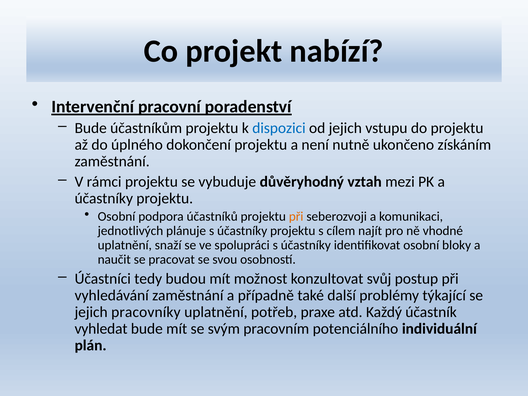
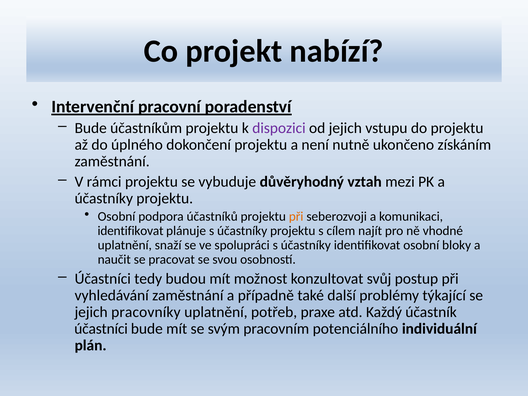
dispozici colour: blue -> purple (279, 128)
jednotlivých: jednotlivých -> identifikovat (131, 231)
vyhledat: vyhledat -> účastníci (101, 329)
